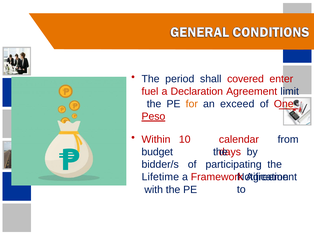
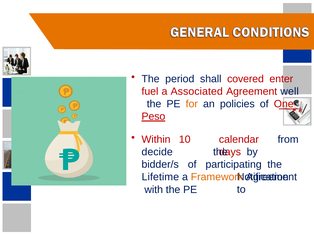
Declaration: Declaration -> Associated (197, 92)
limit: limit -> well (290, 92)
exceed: exceed -> policies (237, 104)
budget: budget -> decide (157, 152)
Framework colour: red -> orange (217, 177)
